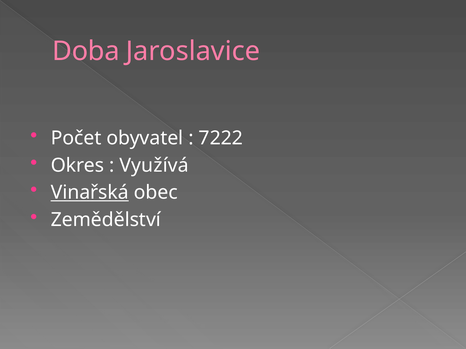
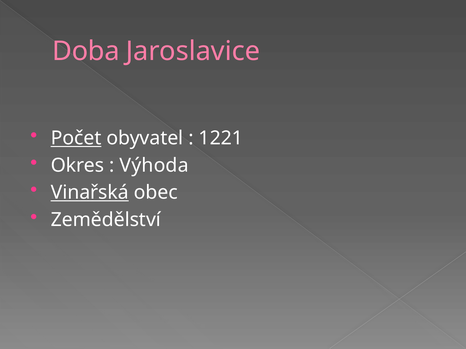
Počet underline: none -> present (76, 138)
7222: 7222 -> 1221 (221, 138)
Využívá: Využívá -> Výhoda (154, 166)
